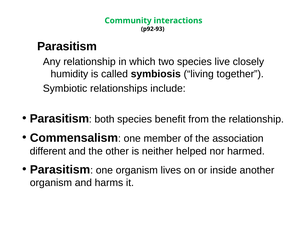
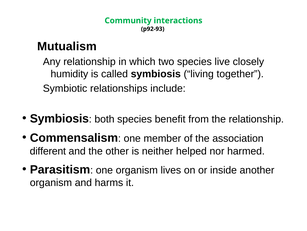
Parasitism: Parasitism -> Mutualism (67, 46)
Parasitism: Parasitism -> Symbiosis (59, 118)
